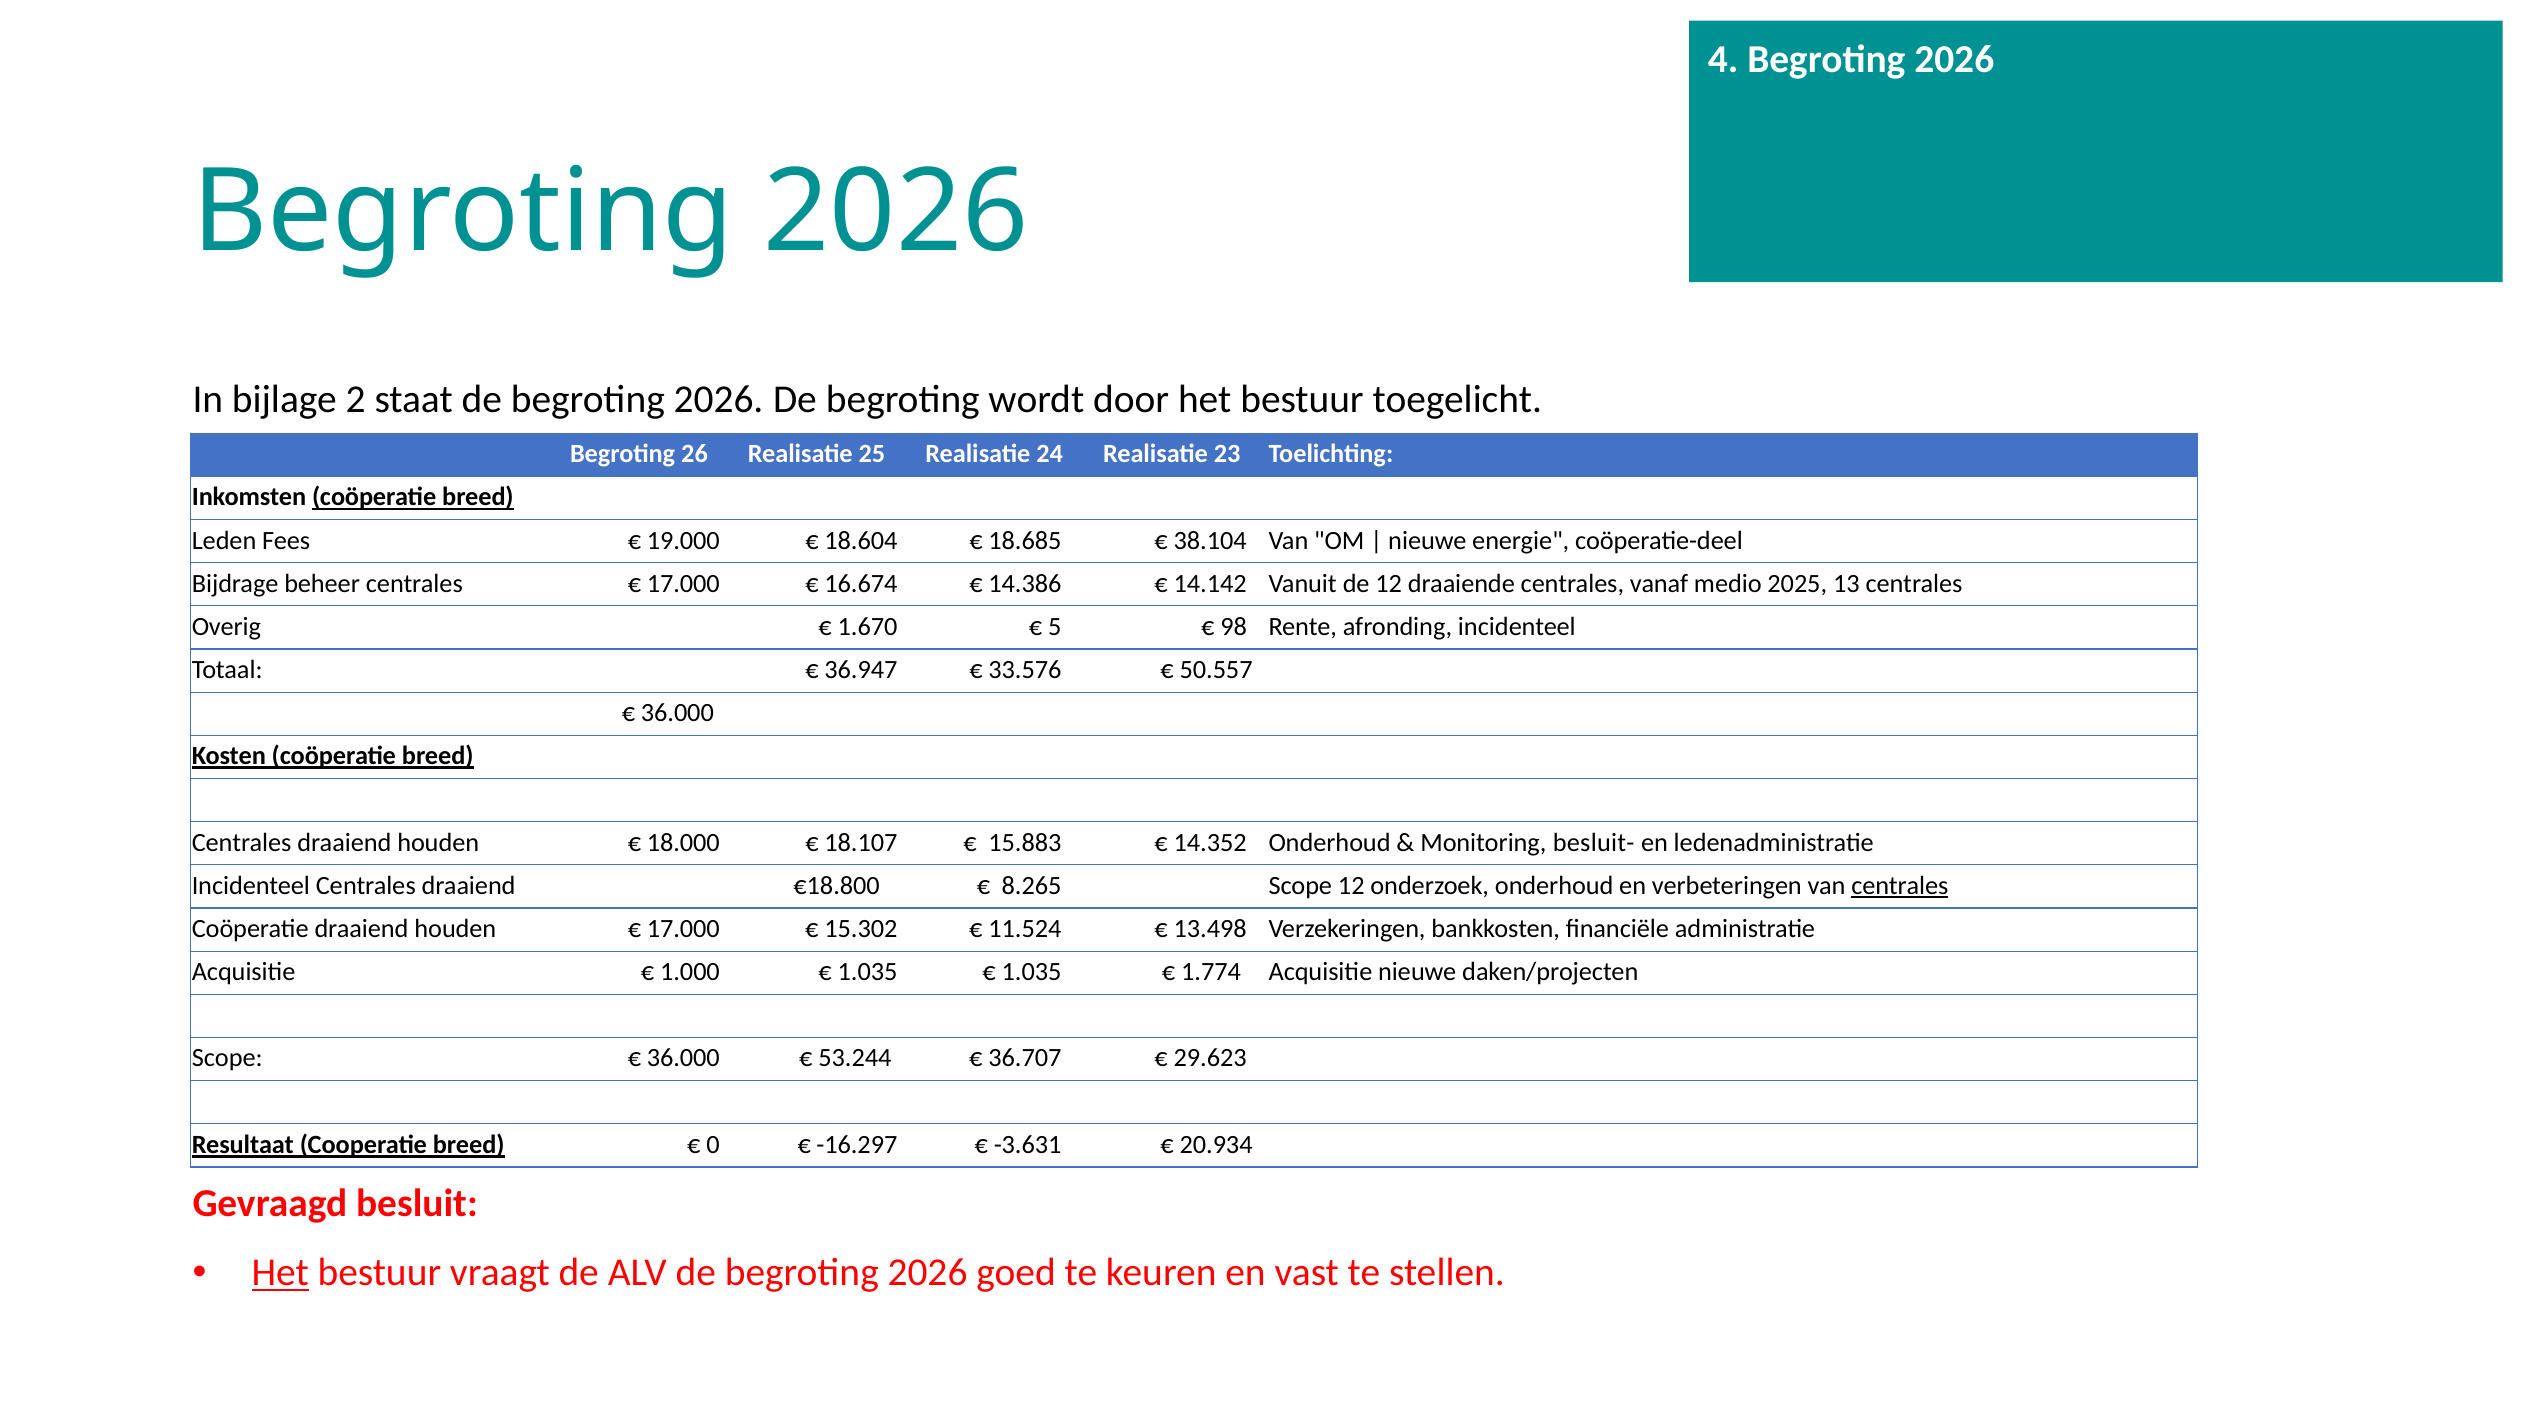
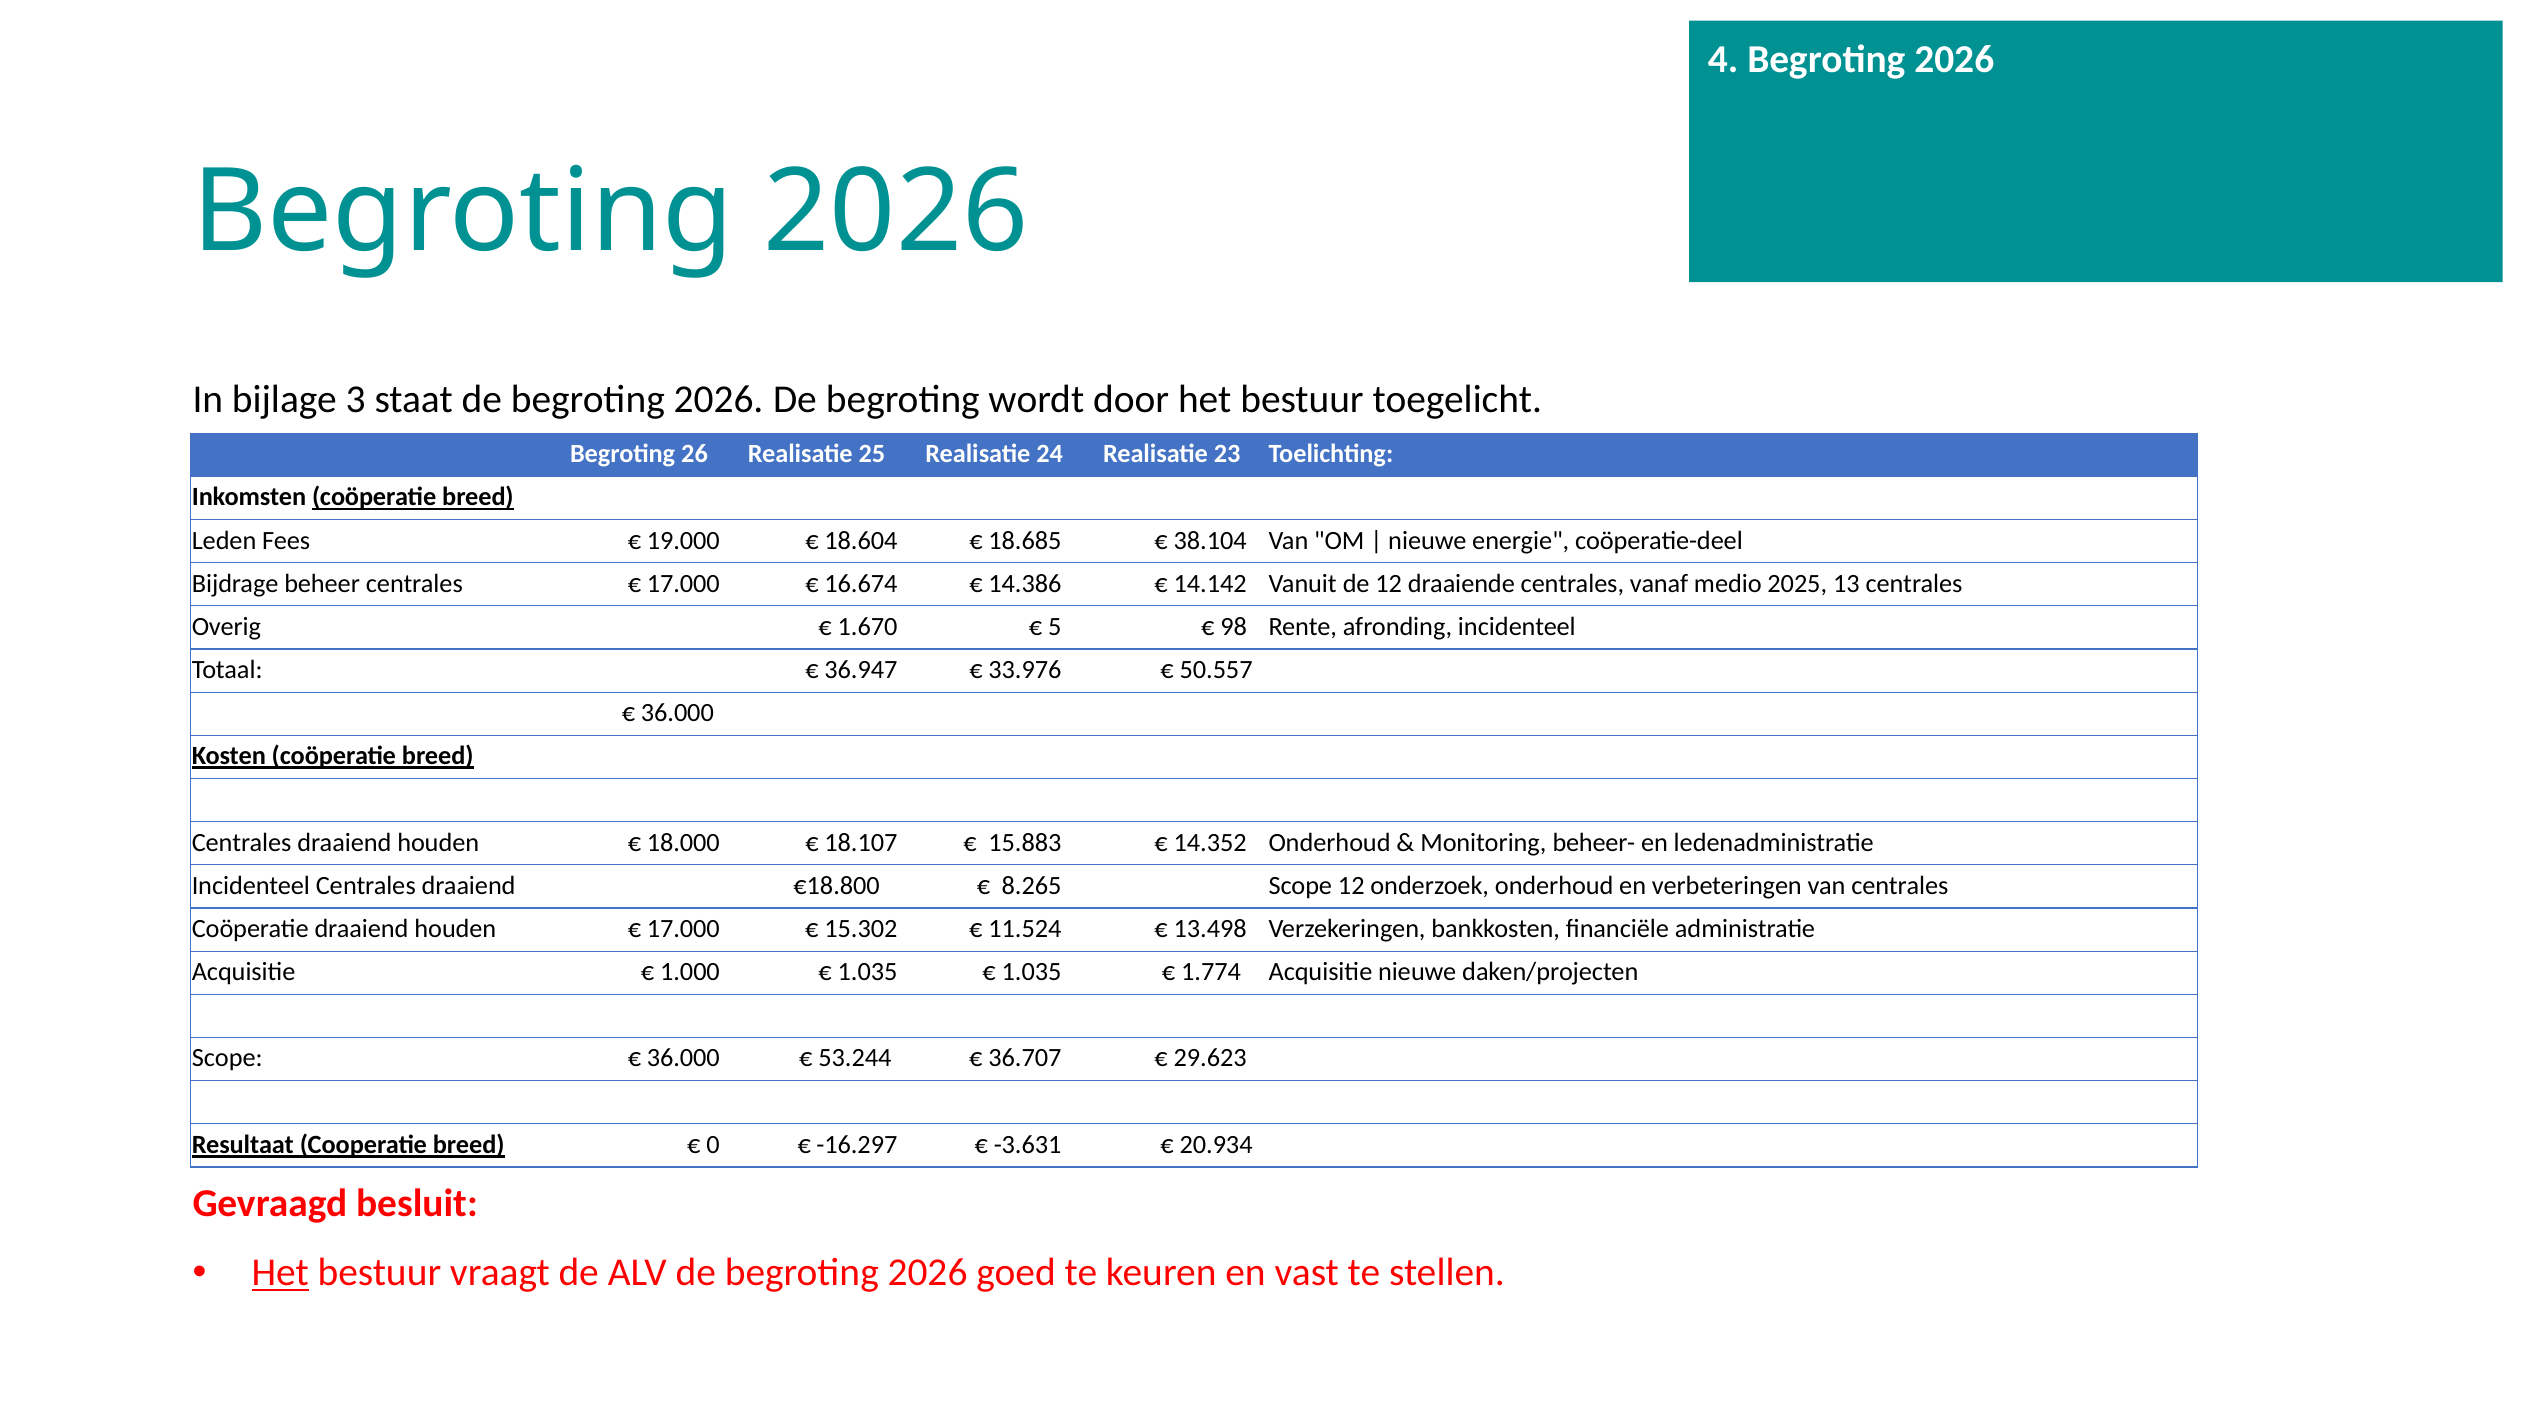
2: 2 -> 3 (356, 400)
33.576: 33.576 -> 33.976 (1025, 670)
besluit-: besluit- -> beheer- (1594, 843)
centrales underline: present -> none (1900, 886)
